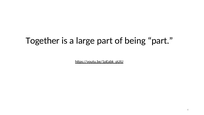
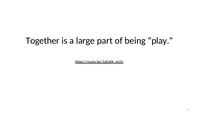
being part: part -> play (160, 40)
